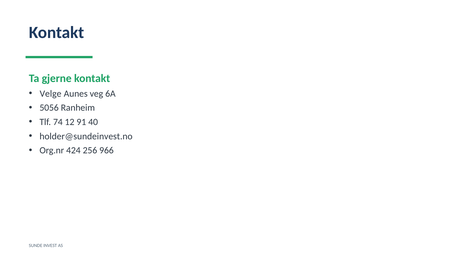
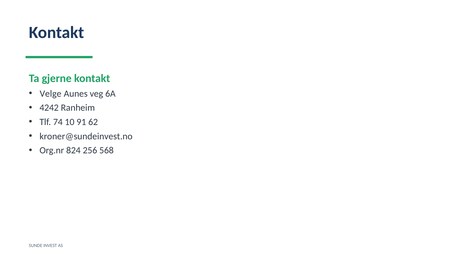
5056: 5056 -> 4242 (49, 108)
12: 12 -> 10 (70, 122)
40: 40 -> 62 (93, 122)
holder@sundeinvest.no: holder@sundeinvest.no -> kroner@sundeinvest.no (86, 136)
424: 424 -> 824 (73, 150)
966: 966 -> 568 (106, 150)
